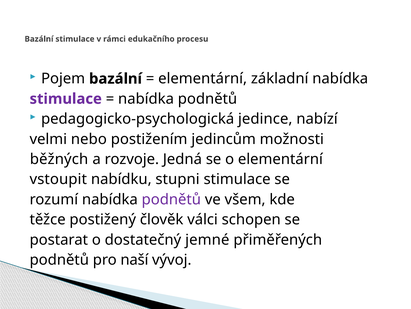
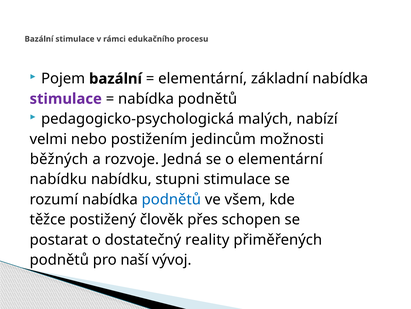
jedince: jedince -> malých (265, 119)
vstoupit: vstoupit -> nabídku (58, 179)
podnětů colour: purple -> blue (171, 199)
válci: válci -> přes (203, 219)
jemné: jemné -> reality (207, 239)
